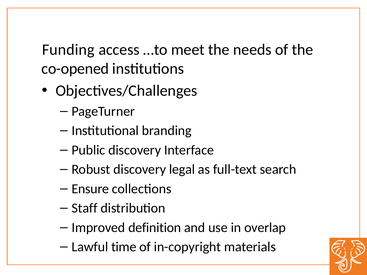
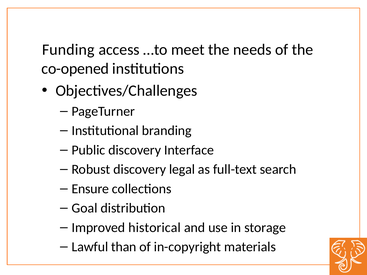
Staff: Staff -> Goal (85, 208)
definition: definition -> historical (155, 228)
overlap: overlap -> storage (265, 228)
time: time -> than (124, 247)
